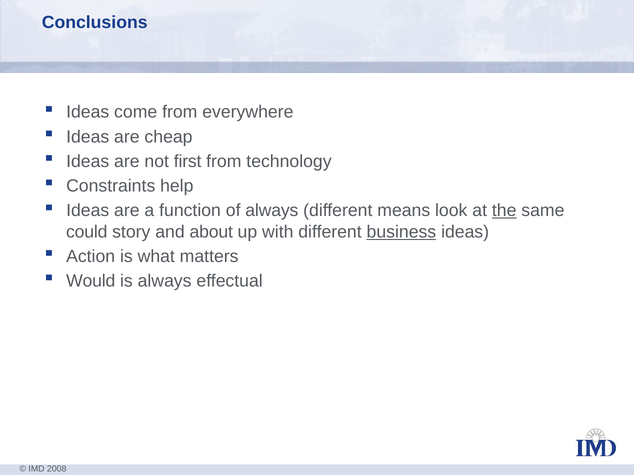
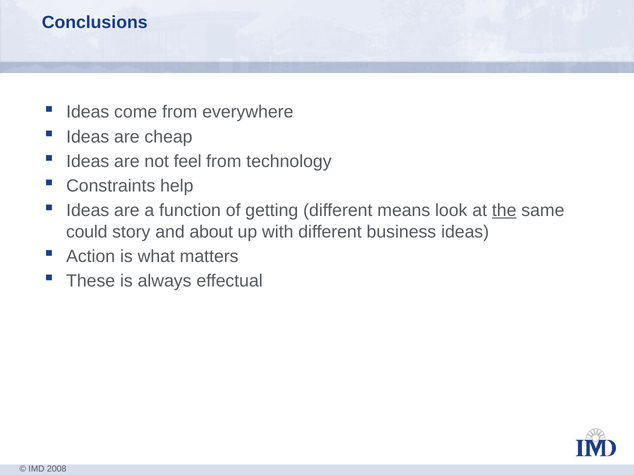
first: first -> feel (188, 162)
of always: always -> getting (272, 211)
business underline: present -> none (401, 232)
Would: Would -> These (91, 281)
